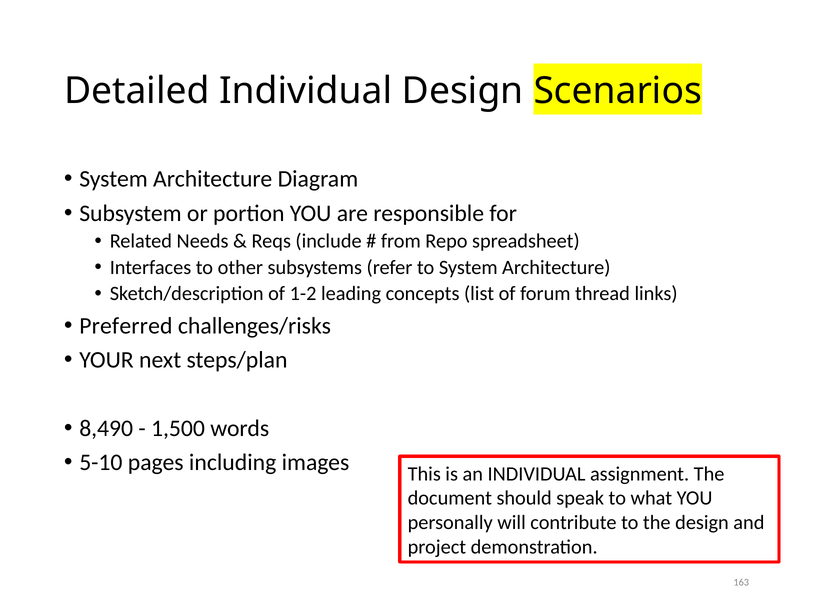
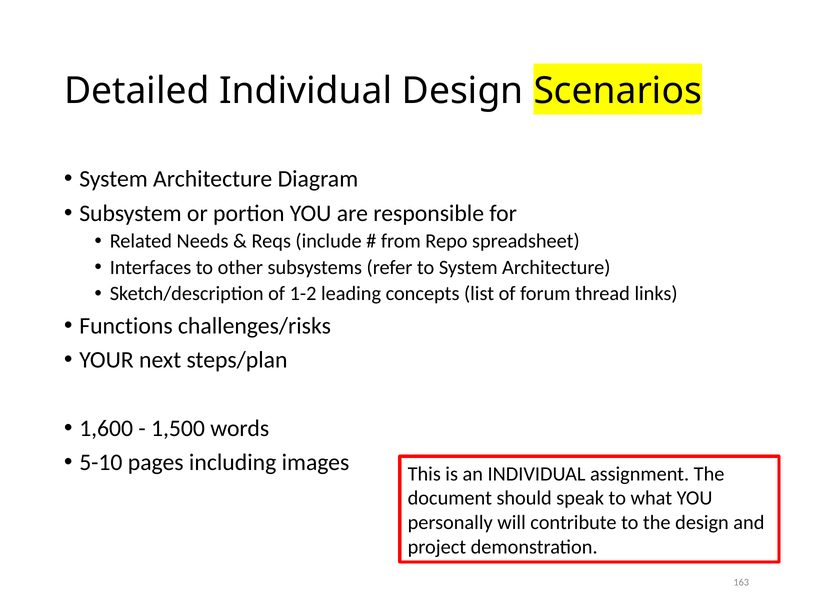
Preferred: Preferred -> Functions (126, 326)
8,490: 8,490 -> 1,600 (106, 428)
